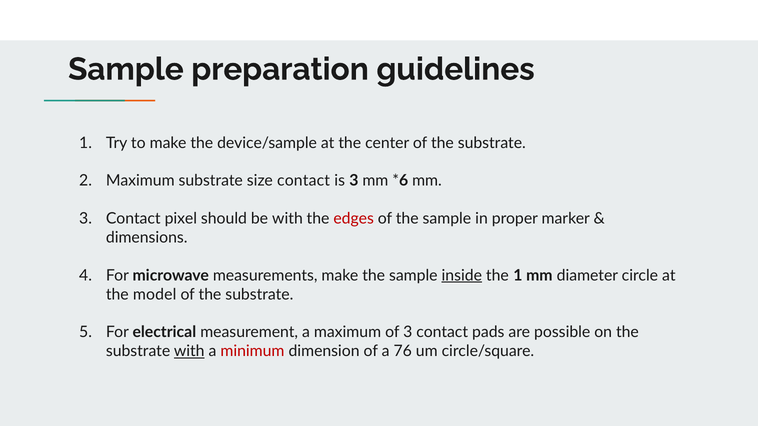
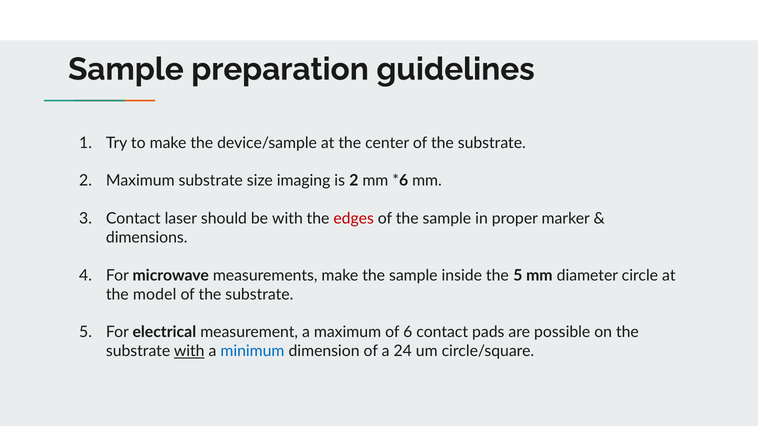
size contact: contact -> imaging (304, 181)
is 3: 3 -> 2 (354, 181)
pixel: pixel -> laser (181, 219)
inside underline: present -> none (462, 276)
the 1: 1 -> 5 (518, 276)
of 3: 3 -> 6 (408, 333)
minimum colour: red -> blue (252, 351)
76: 76 -> 24 (403, 351)
